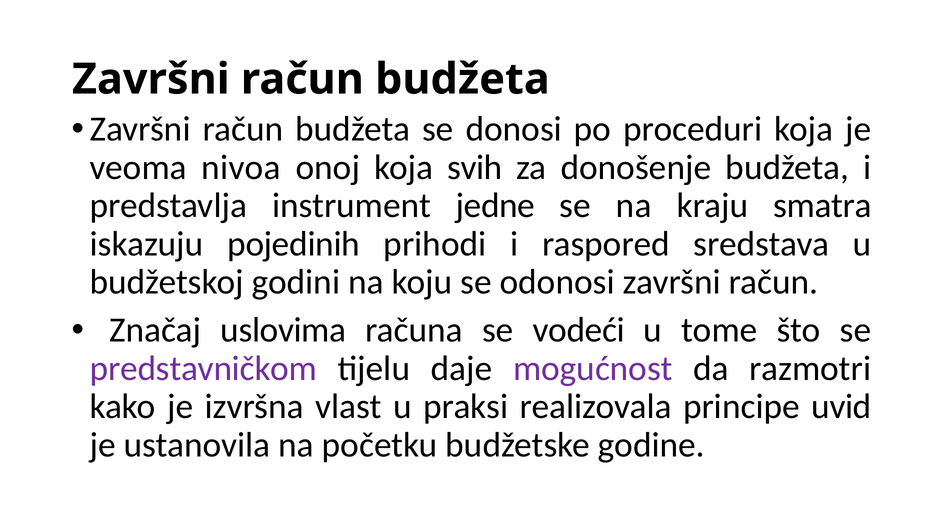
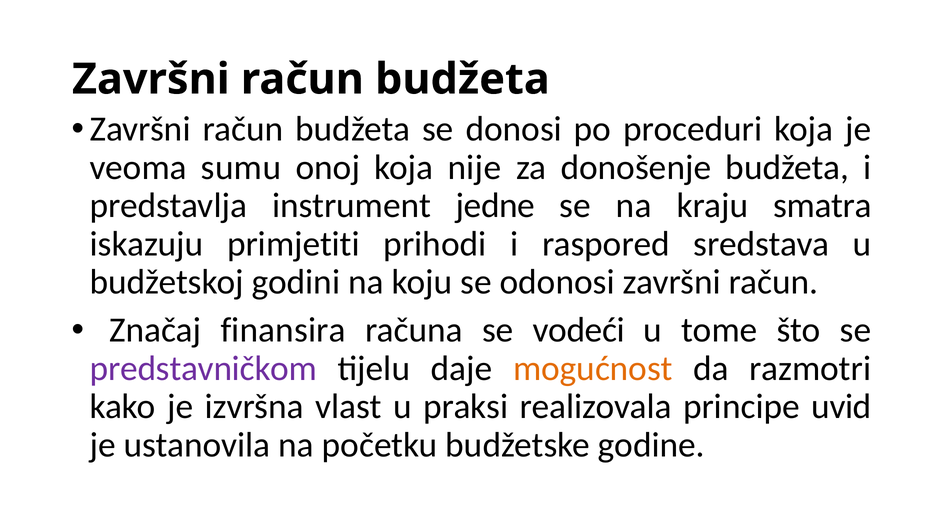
nivoa: nivoa -> sumu (241, 167)
svih: svih -> nije (474, 167)
pojedinih: pojedinih -> primjetiti (293, 244)
uslovima: uslovima -> finansira (283, 330)
mogućnost colour: purple -> orange (593, 368)
